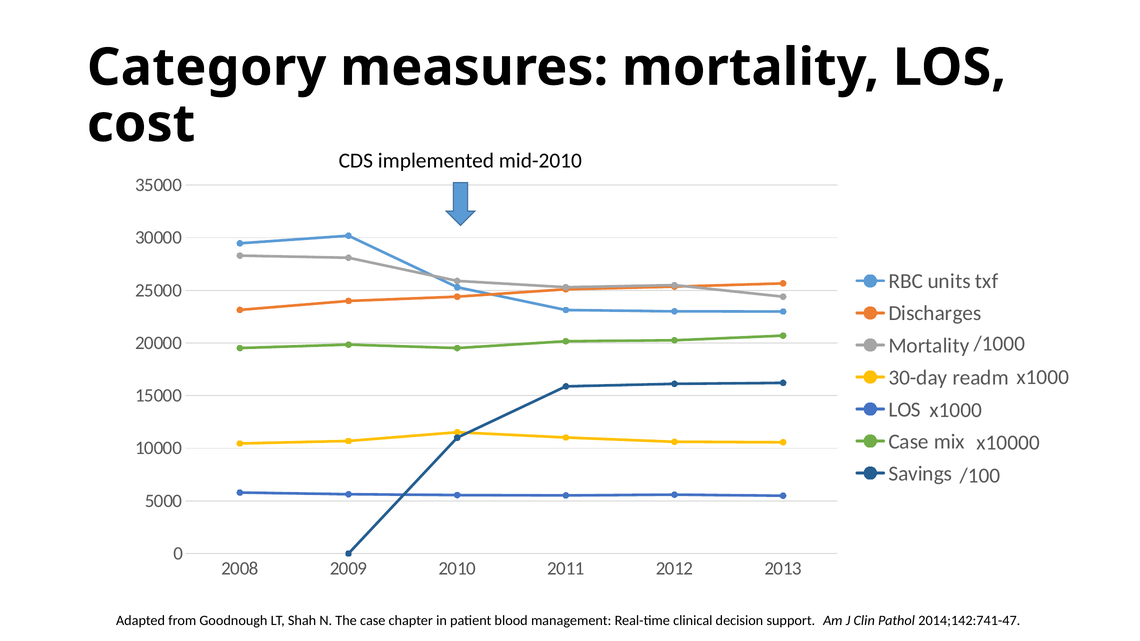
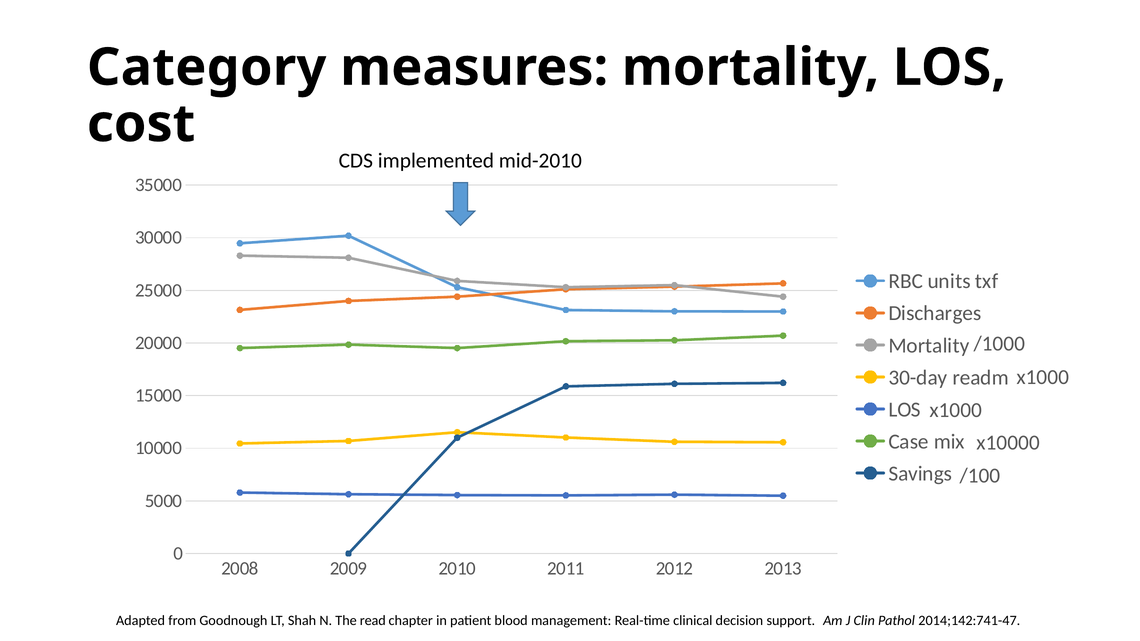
The case: case -> read (373, 621)
